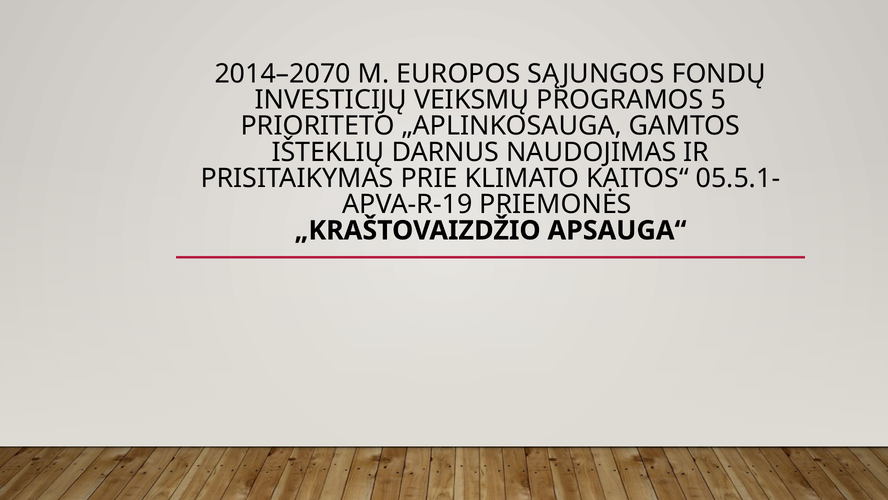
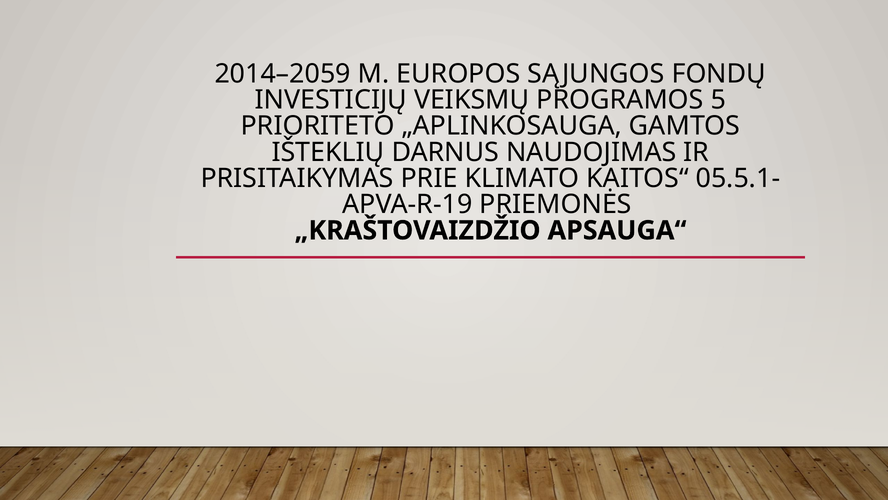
2014–2070: 2014–2070 -> 2014–2059 (283, 74)
